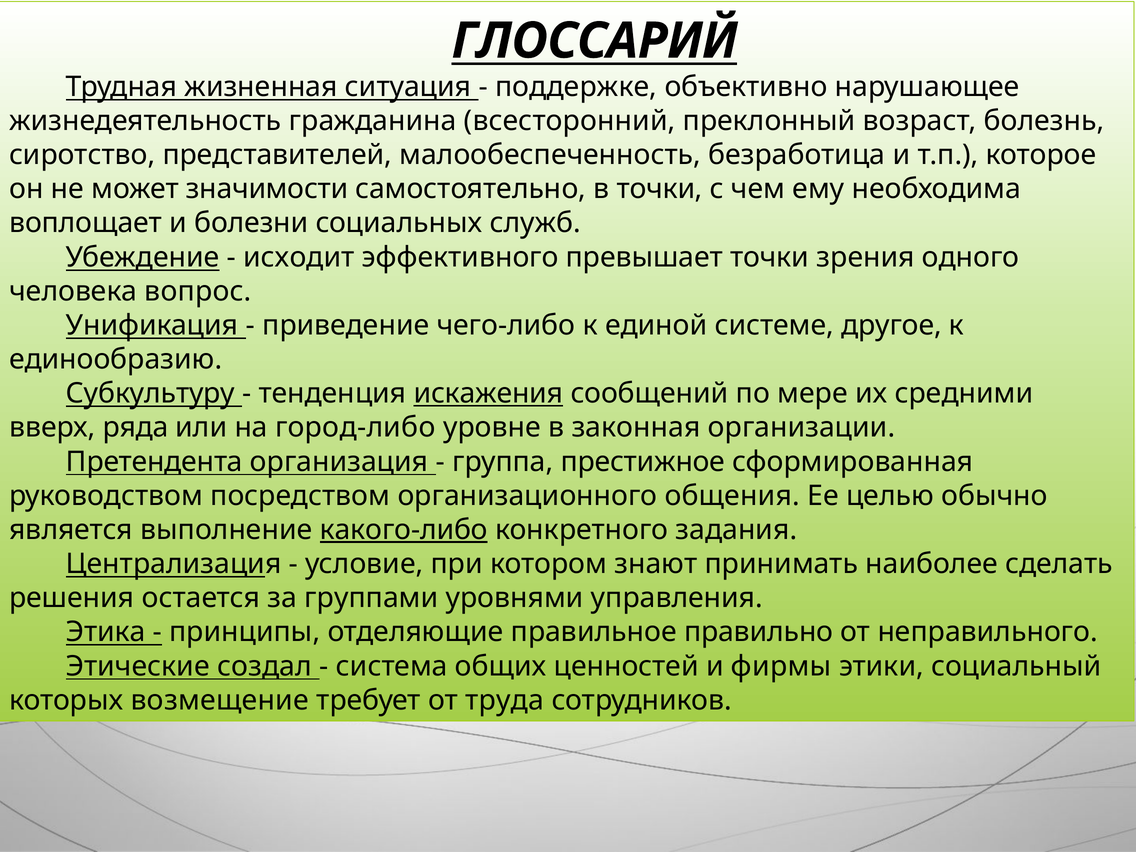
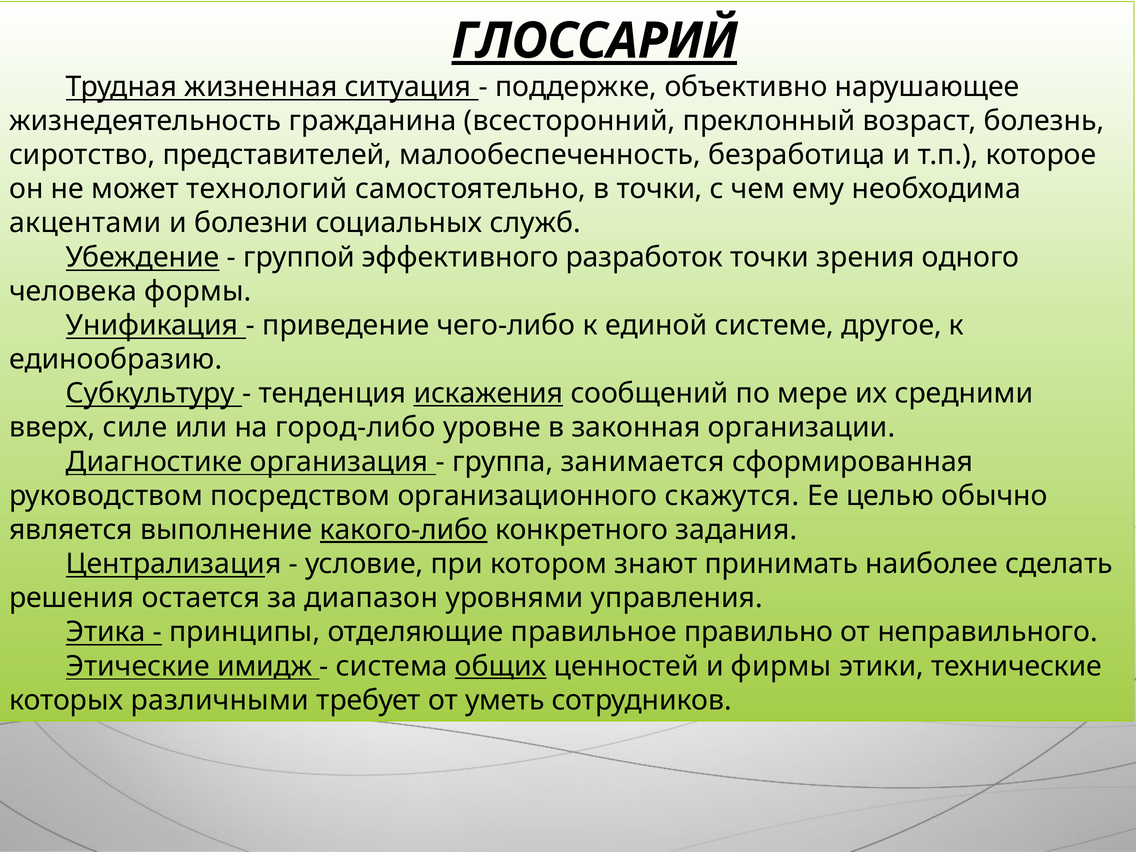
ГЛОССАРИЙ underline: none -> present (594, 41)
значимости: значимости -> технологий (267, 189)
воплощает: воплощает -> акцентами (85, 223)
исходит: исходит -> группой (299, 257)
превышает: превышает -> разработок (644, 257)
вопрос: вопрос -> формы (198, 291)
ряда: ряда -> силе (135, 428)
Претендента: Претендента -> Диагностике (154, 462)
престижное: престижное -> занимается (643, 462)
общения: общения -> скажутся (732, 496)
группами: группами -> диапазон (371, 598)
создал: создал -> имидж (265, 666)
общих underline: none -> present (501, 666)
социальный: социальный -> технические (1016, 666)
возмещение: возмещение -> различными (220, 700)
труда: труда -> уметь (505, 700)
